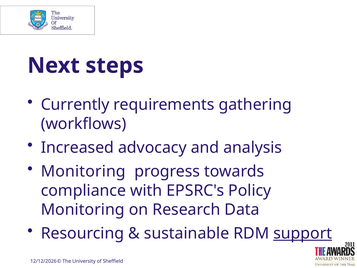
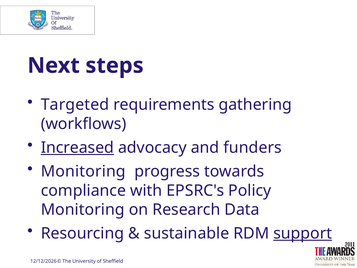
Currently: Currently -> Targeted (75, 105)
Increased underline: none -> present (77, 148)
analysis: analysis -> funders (253, 148)
